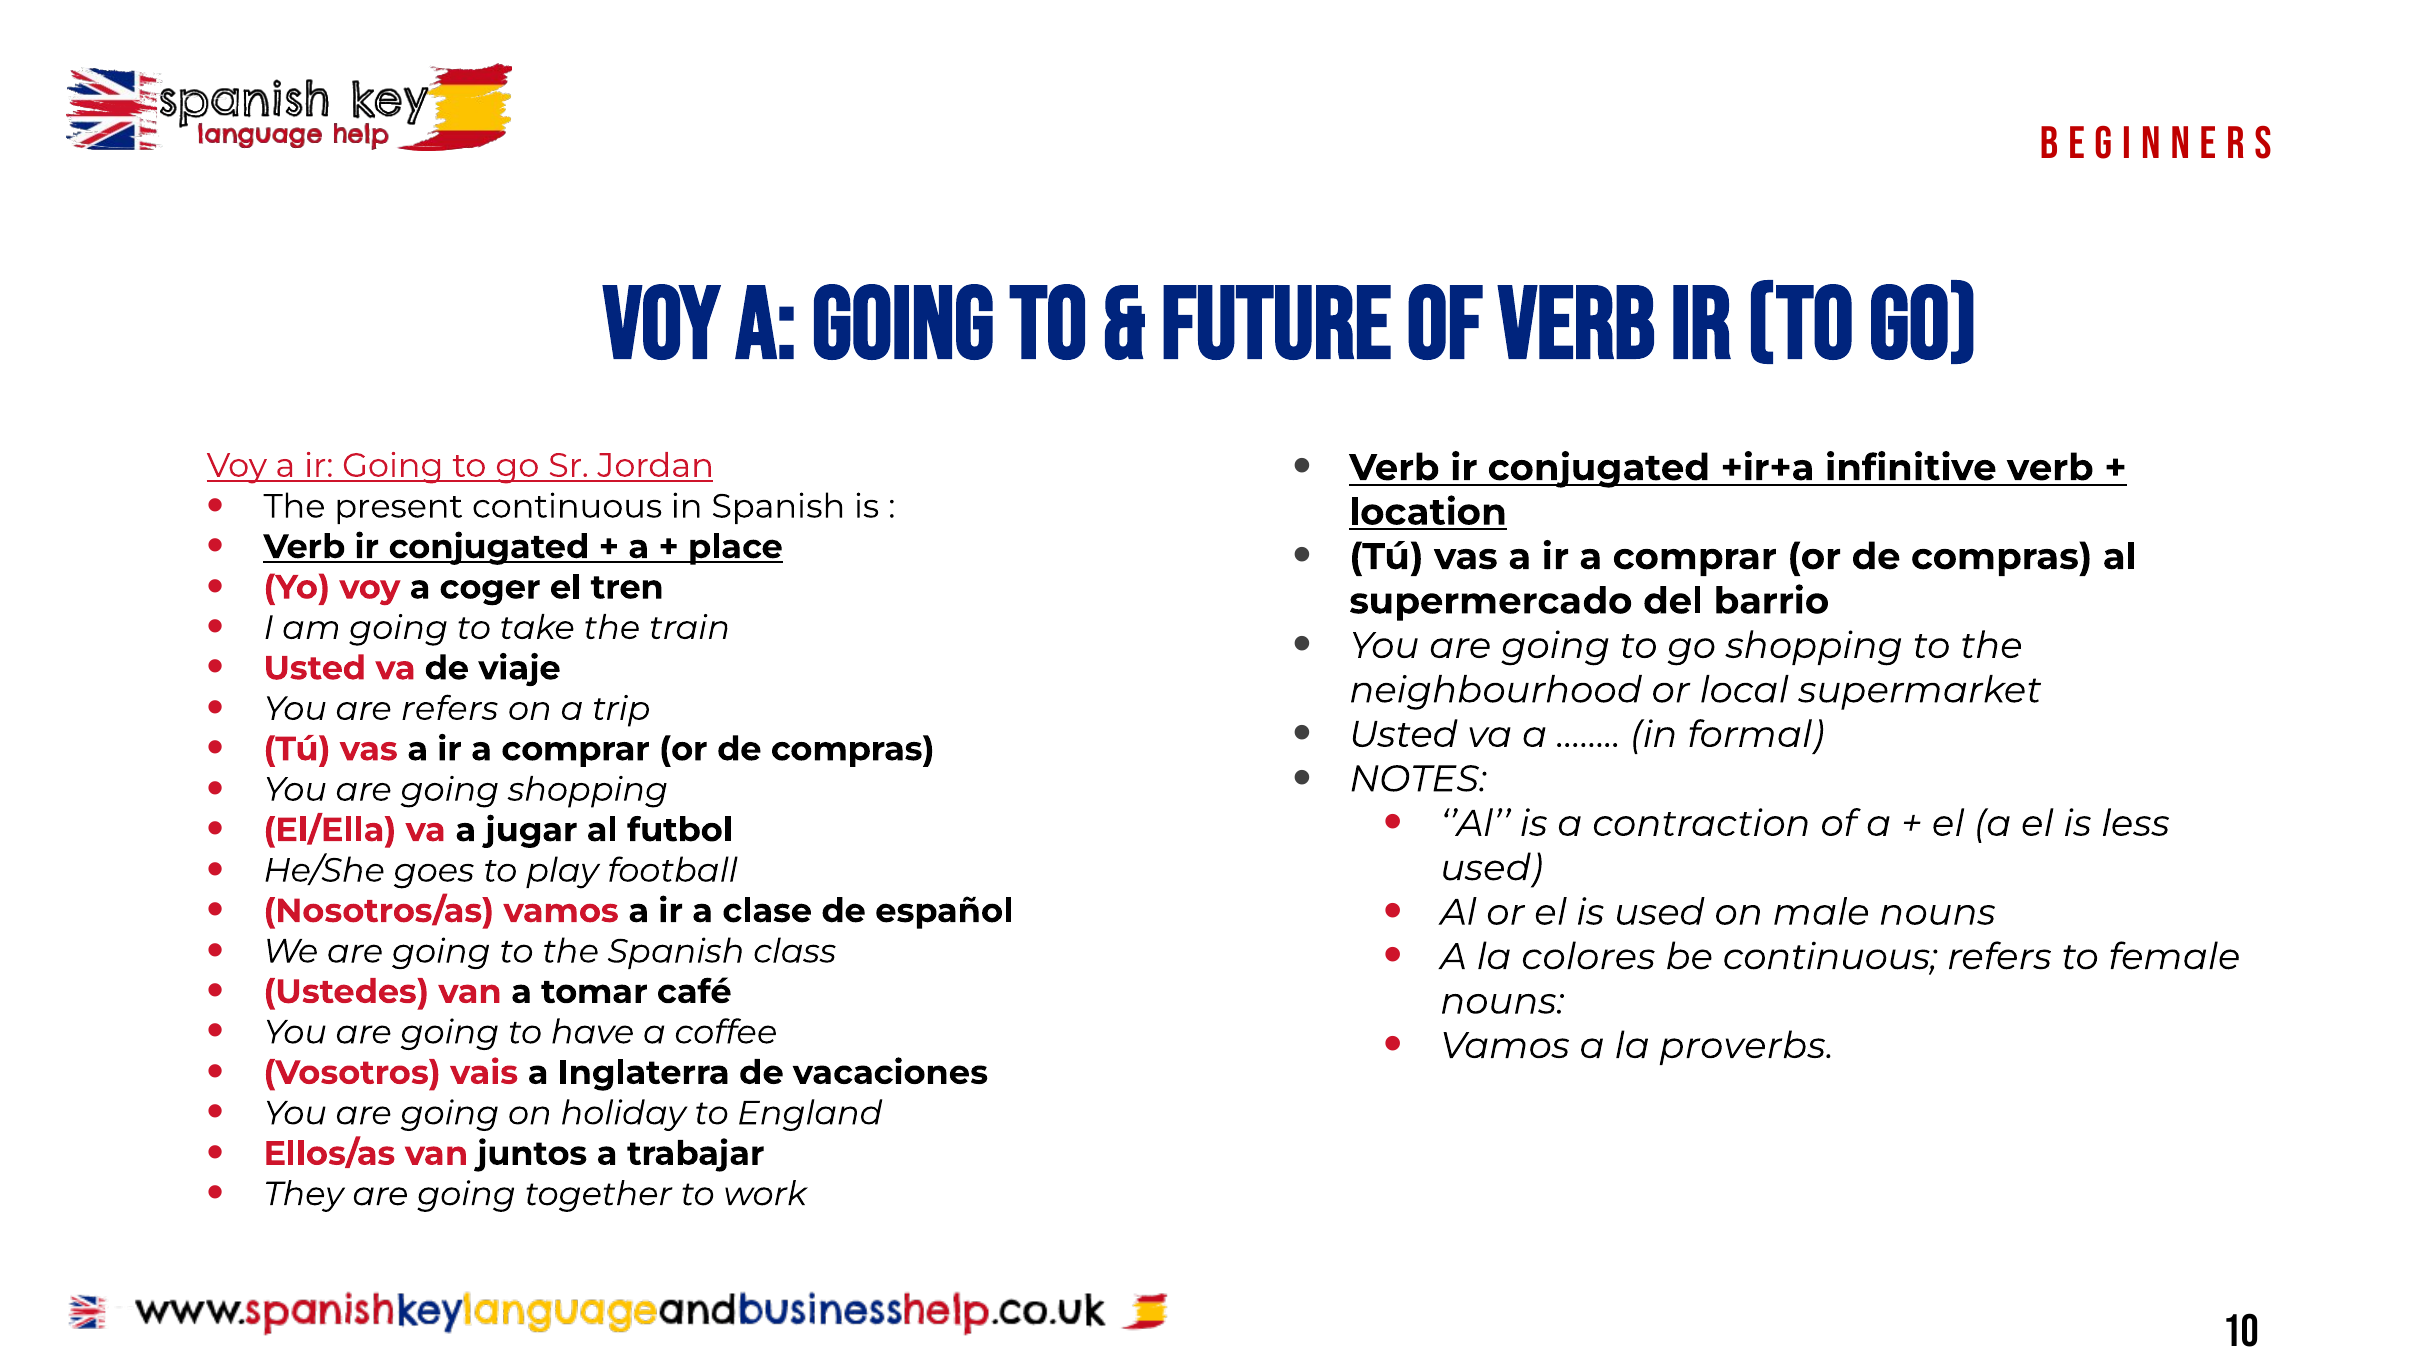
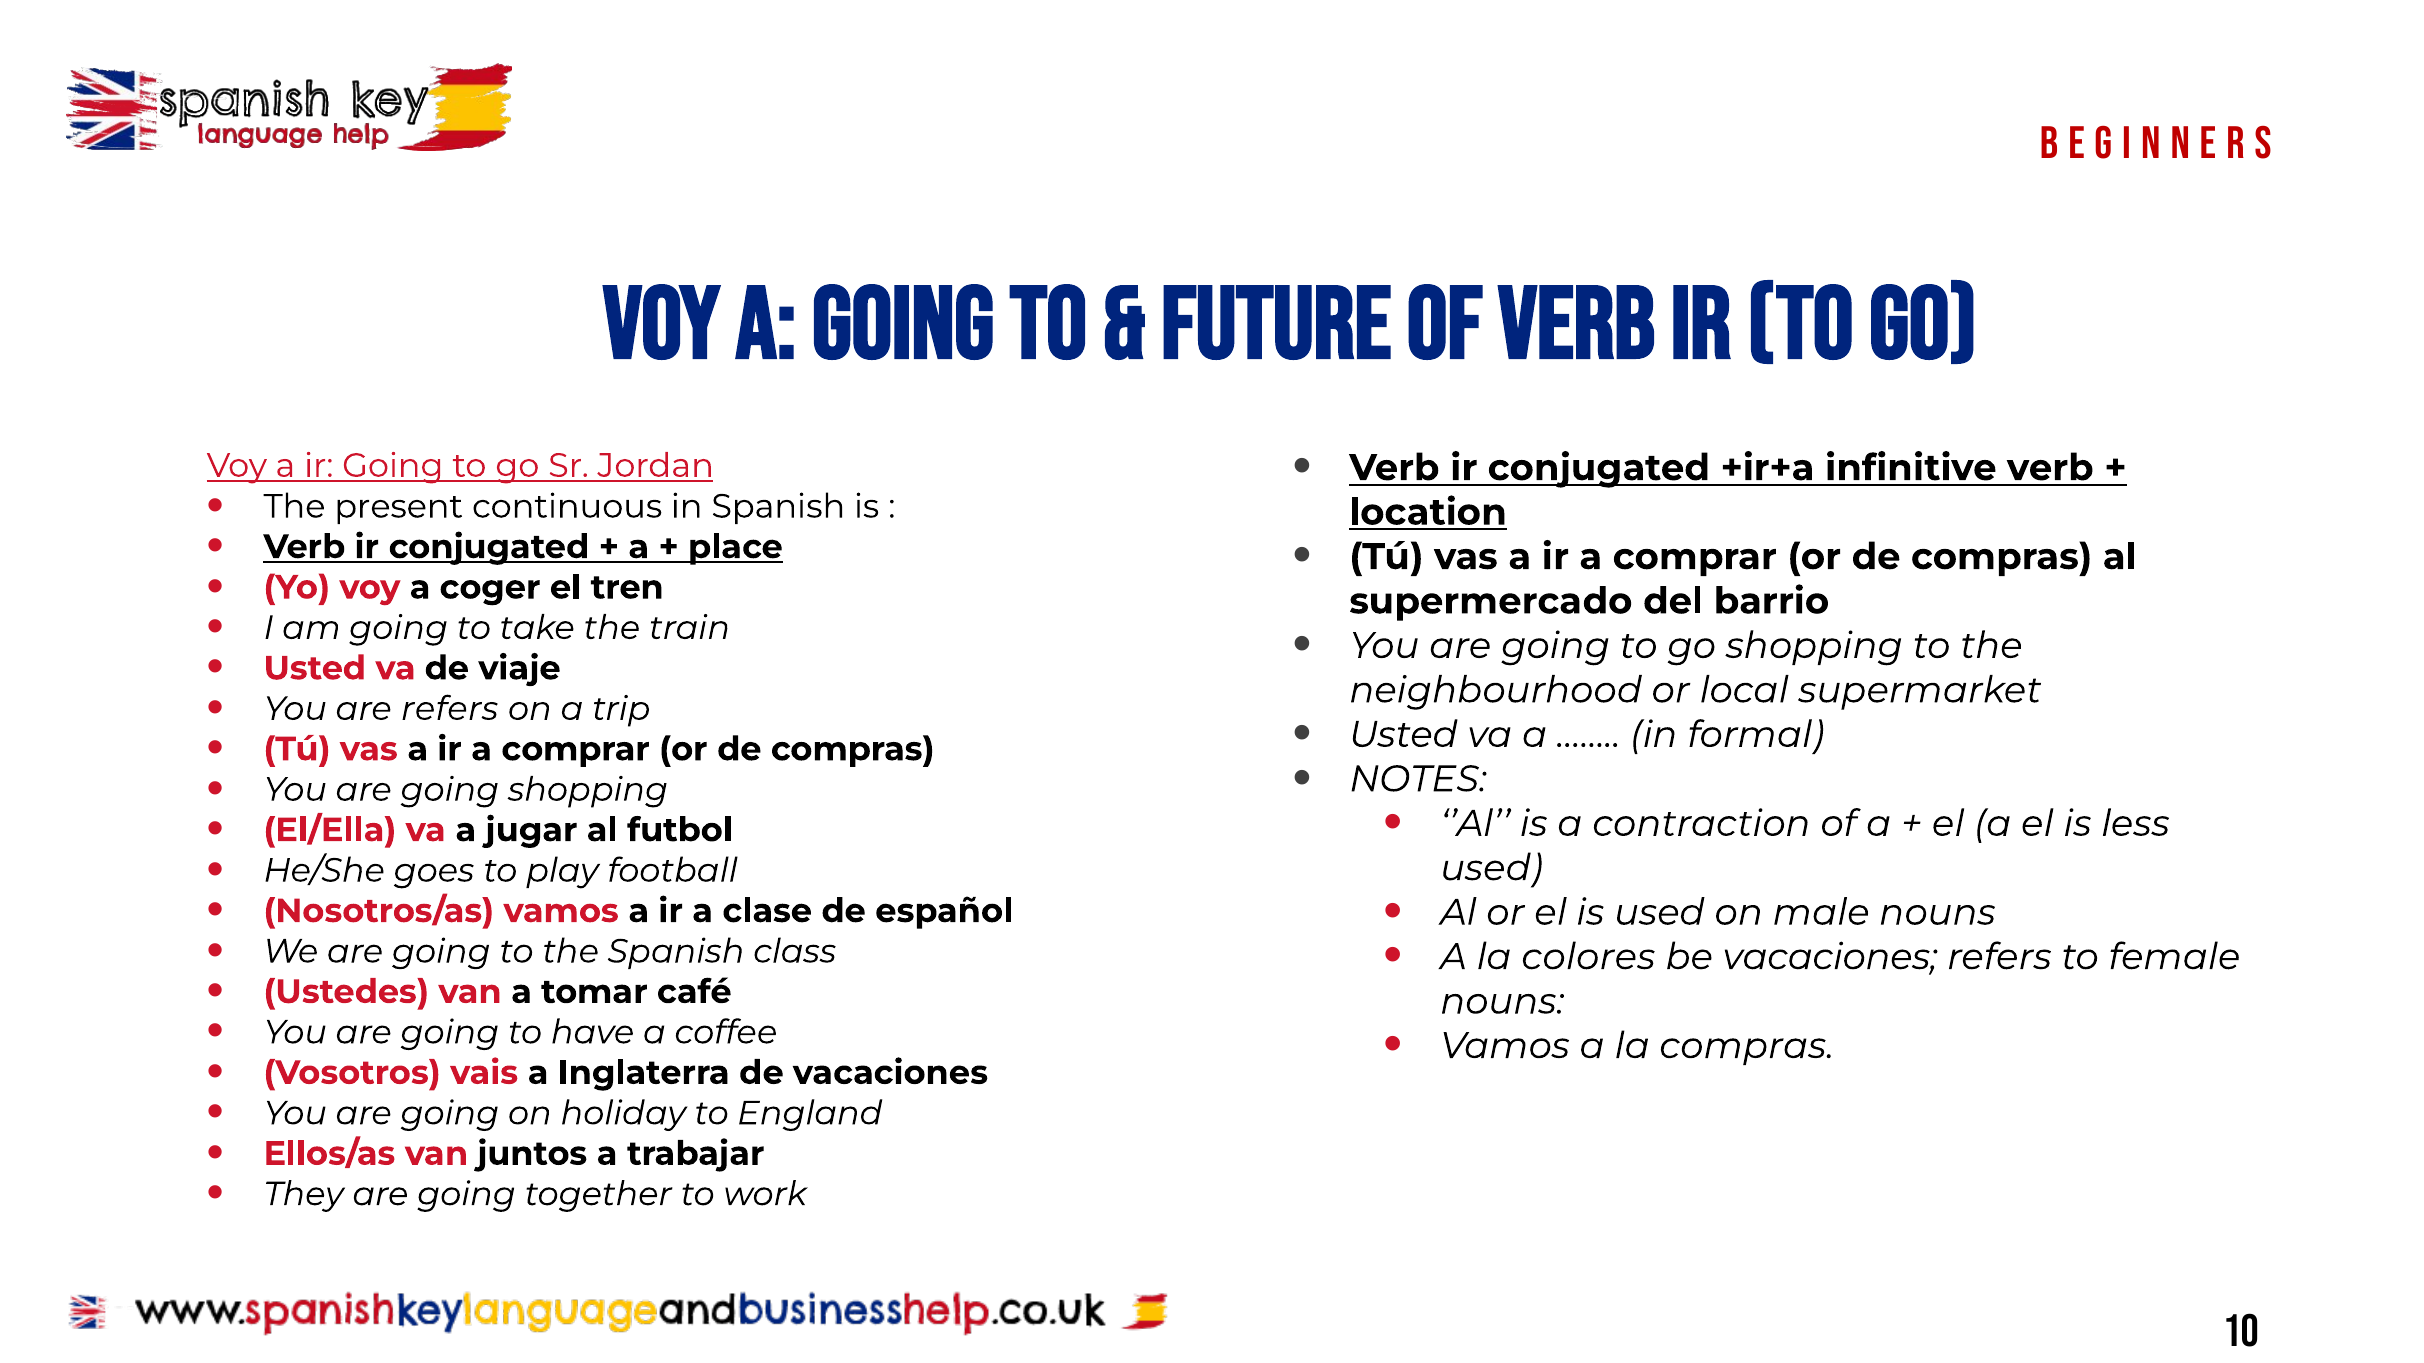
be continuous: continuous -> vacaciones (1830, 957)
la proverbs: proverbs -> compras (1747, 1046)
